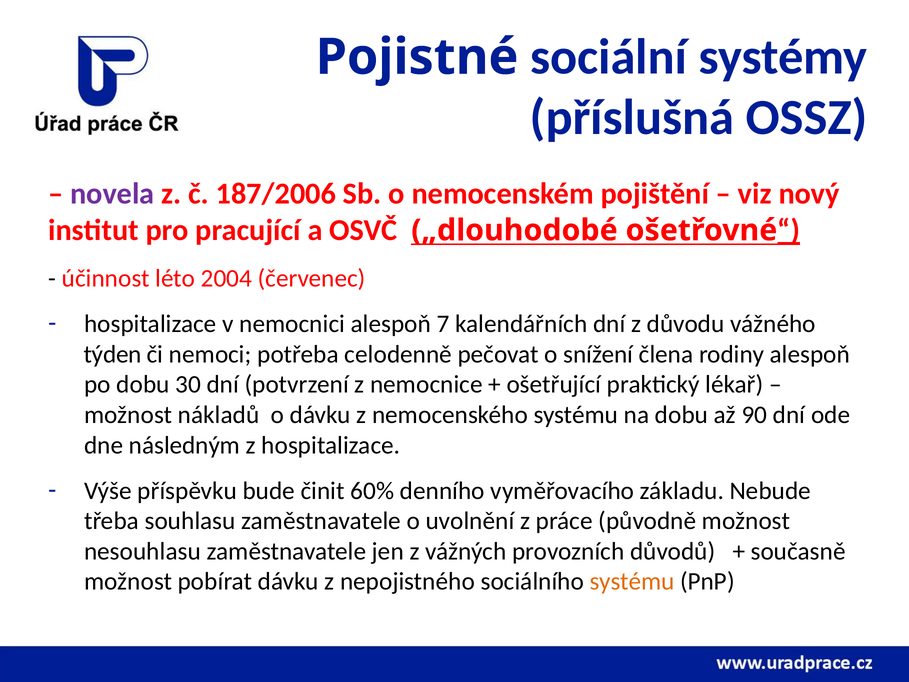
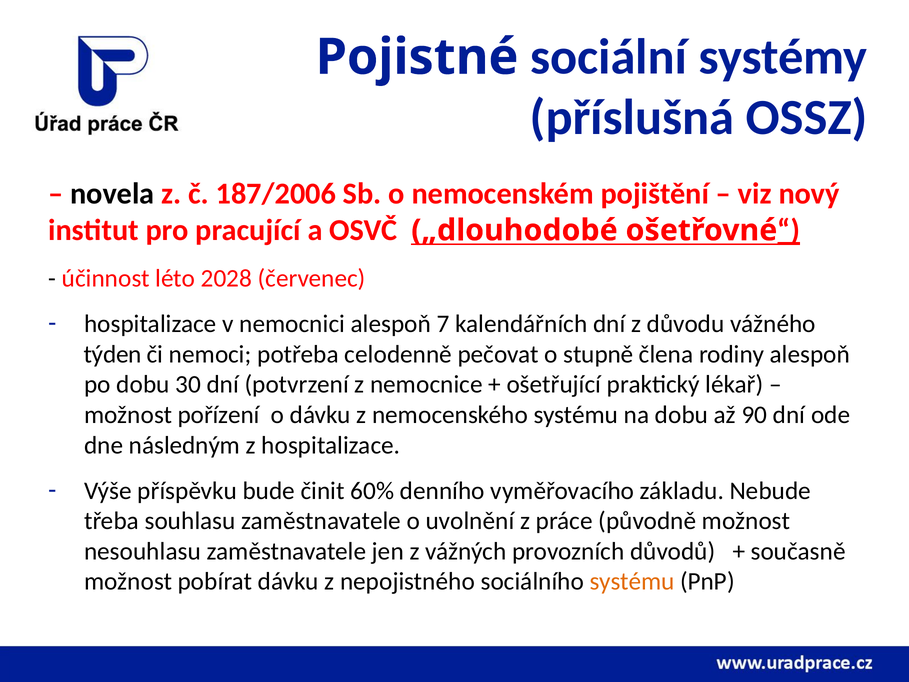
novela colour: purple -> black (112, 194)
2004: 2004 -> 2028 (226, 278)
snížení: snížení -> stupně (598, 354)
nákladů: nákladů -> pořízení (219, 415)
